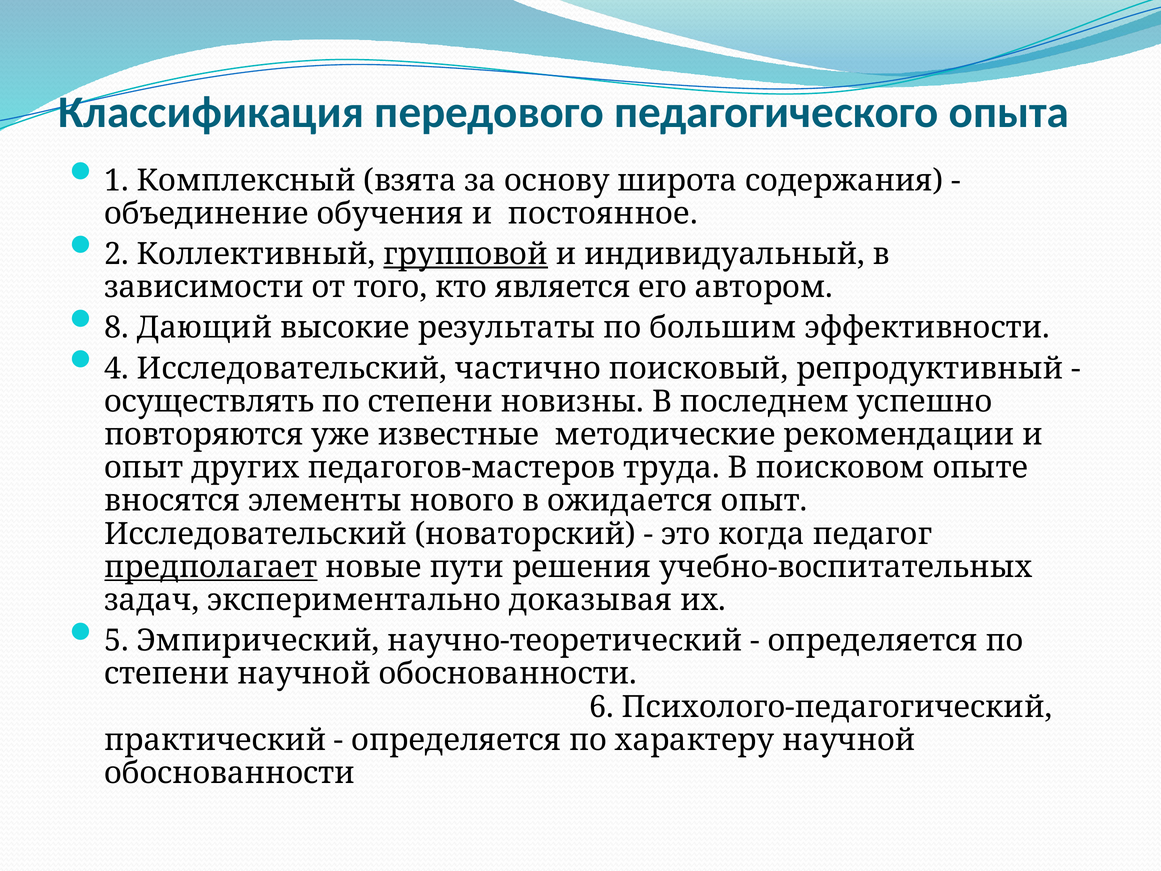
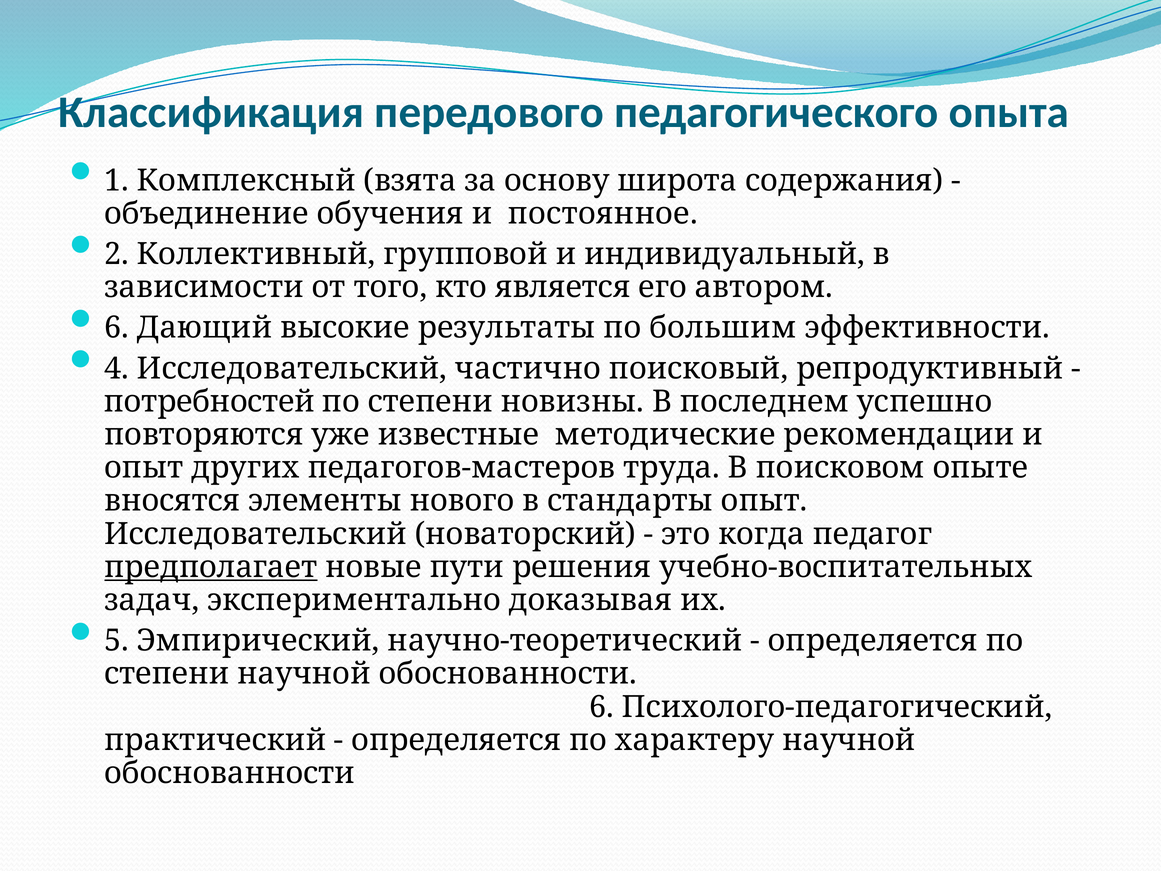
групповой underline: present -> none (466, 254)
8: 8 -> 6 (117, 328)
осуществлять: осуществлять -> потребностей (209, 401)
ожидается: ожидается -> стандарты (630, 501)
